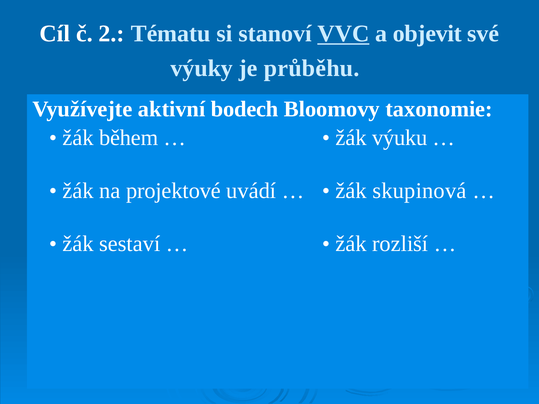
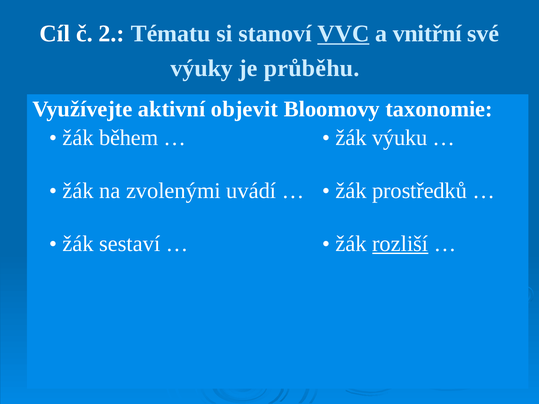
objevit: objevit -> vnitřní (427, 34)
bodech: bodech -> objevit (244, 109)
projektové: projektové -> zvolenými (173, 191)
skupinová: skupinová -> prostředků (420, 191)
rozliší underline: none -> present (400, 244)
